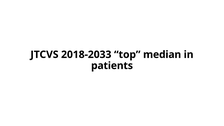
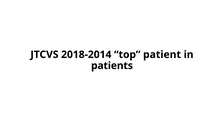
2018-2033: 2018-2033 -> 2018-2014 (86, 55)
median: median -> patient (162, 55)
